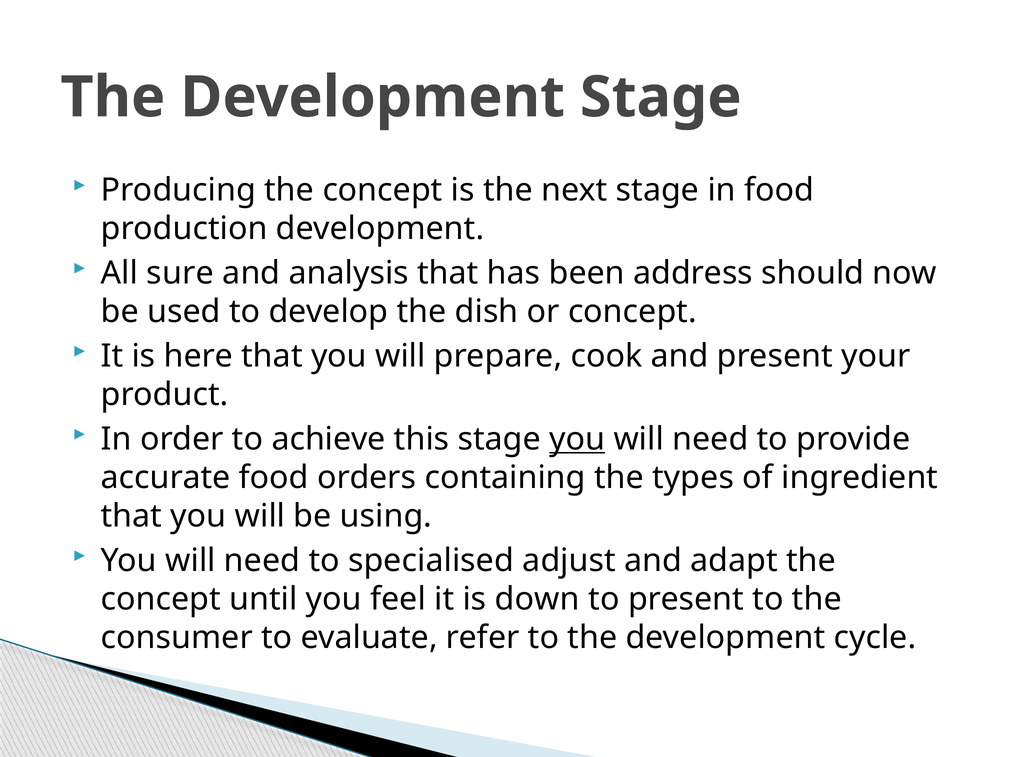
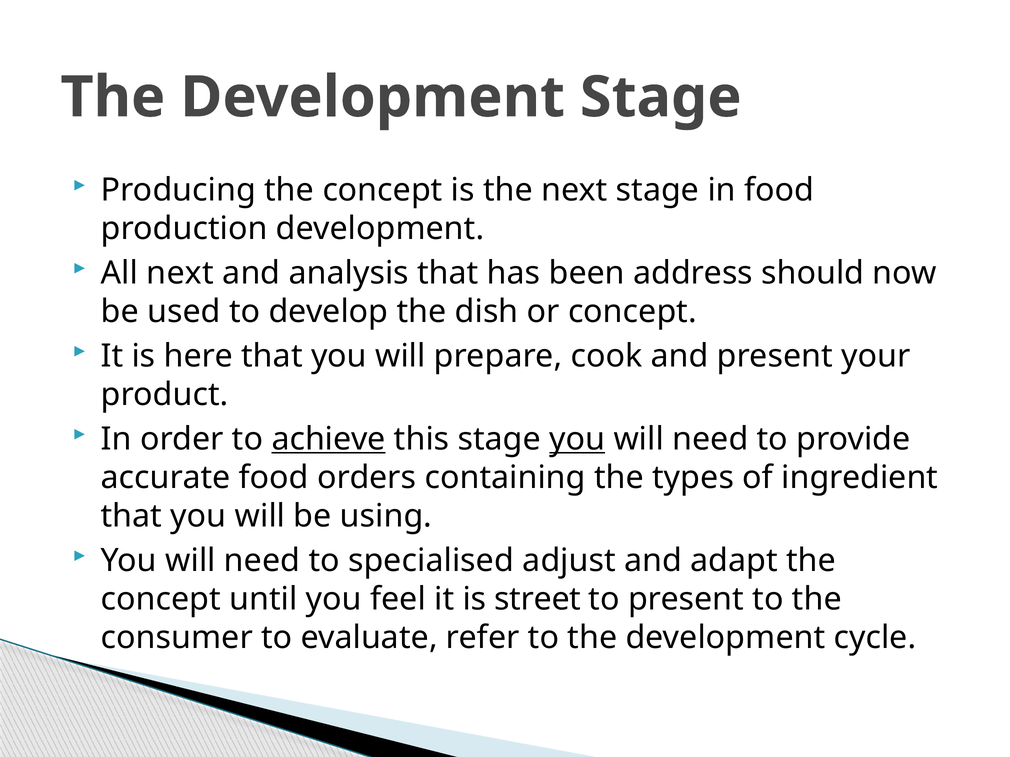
All sure: sure -> next (180, 273)
achieve underline: none -> present (329, 439)
down: down -> street (538, 600)
